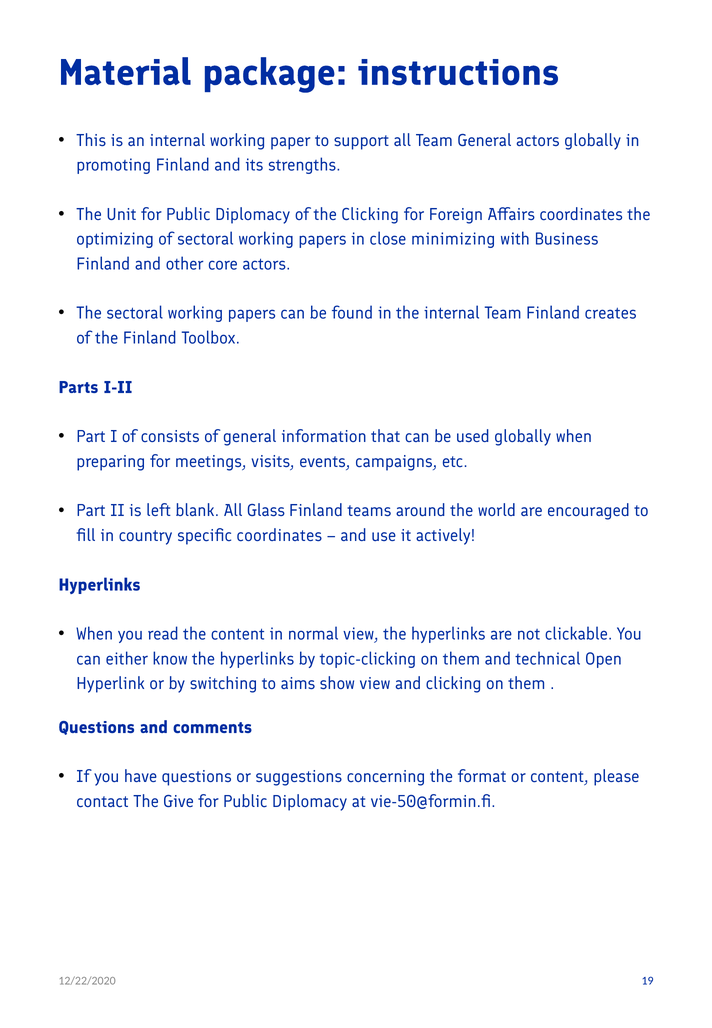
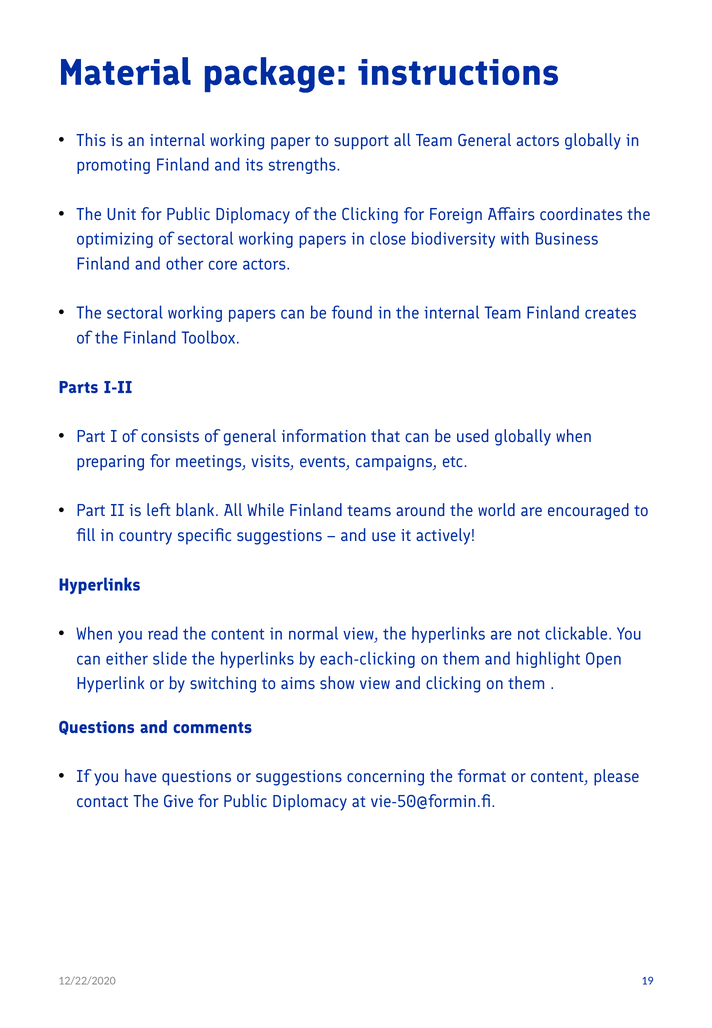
minimizing: minimizing -> biodiversity (453, 239)
Glass: Glass -> While (266, 511)
specific coordinates: coordinates -> suggestions (279, 536)
know: know -> slide (170, 659)
topic-clicking: topic-clicking -> each-clicking (368, 659)
technical: technical -> highlight (548, 659)
